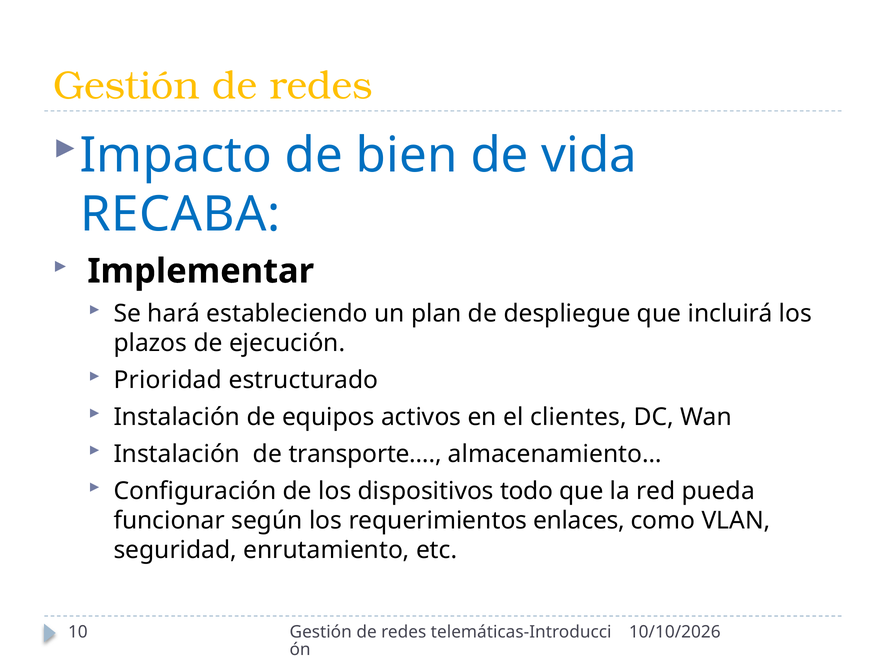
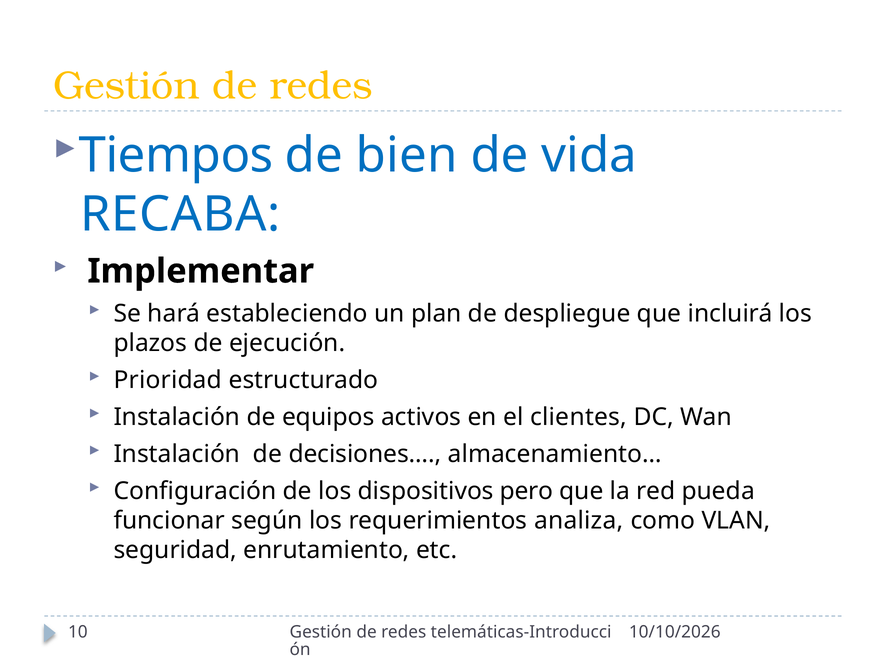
Impacto: Impacto -> Tiempos (176, 155)
transporte…: transporte… -> decisiones… (365, 454)
todo: todo -> pero (527, 491)
enlaces: enlaces -> analiza (579, 520)
